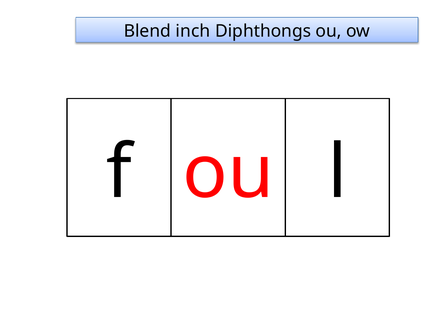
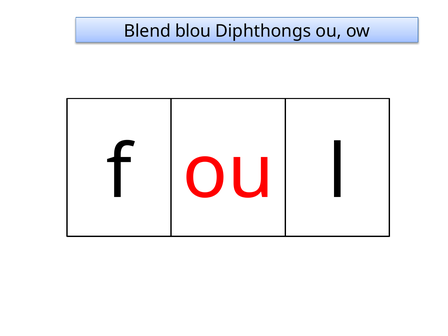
inch: inch -> blou (193, 31)
